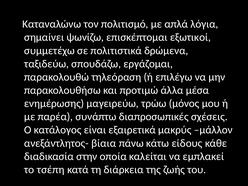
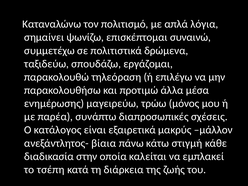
εξωτικοί: εξωτικοί -> συναινώ (190, 37)
είδους: είδους -> στιγμή (187, 143)
